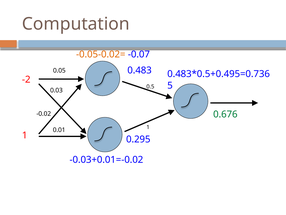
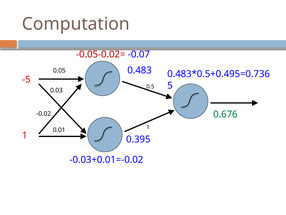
-0.05-0.02= colour: orange -> red (101, 54)
-2: -2 -> -5 (26, 79)
0.295: 0.295 -> 0.395 (138, 139)
